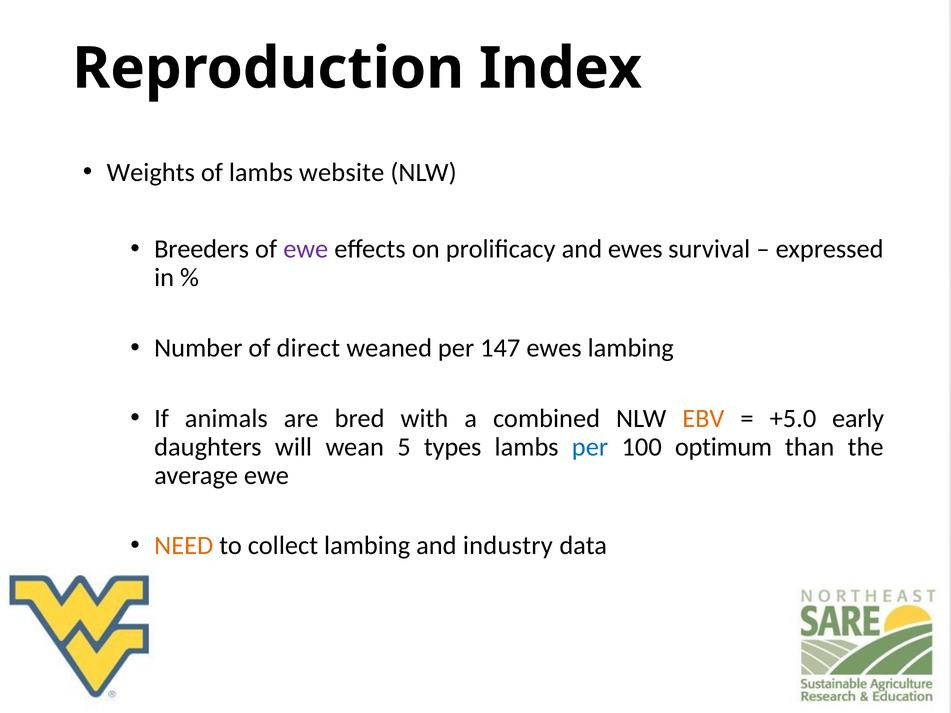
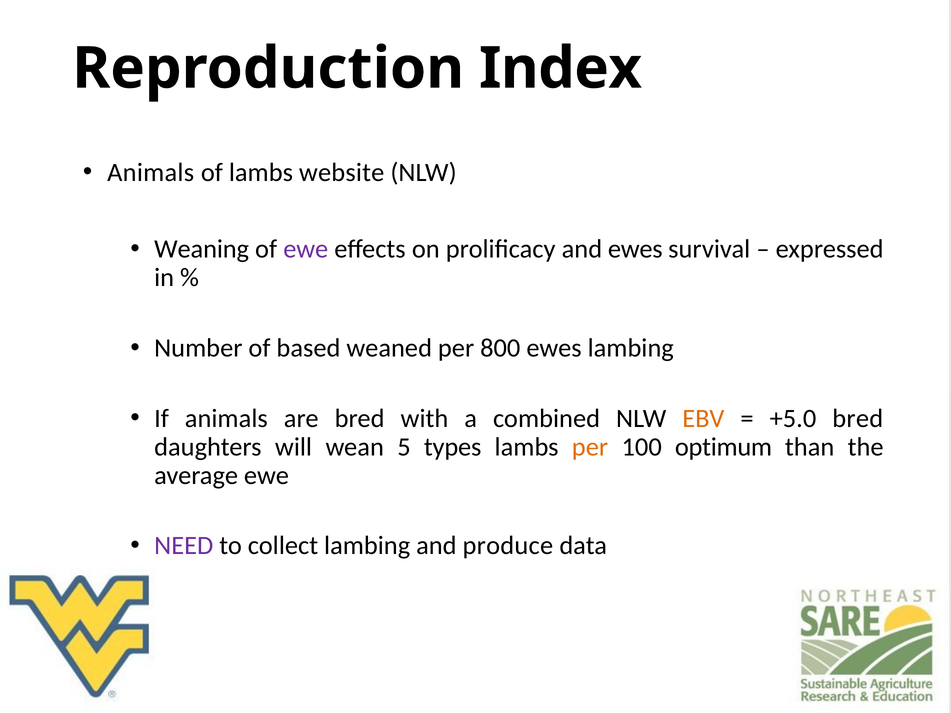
Weights: Weights -> Animals (151, 172)
Breeders: Breeders -> Weaning (202, 249)
direct: direct -> based (308, 348)
147: 147 -> 800 (500, 348)
+5.0 early: early -> bred (858, 418)
per colour: blue -> orange (590, 447)
NEED colour: orange -> purple (184, 546)
industry: industry -> produce (508, 546)
